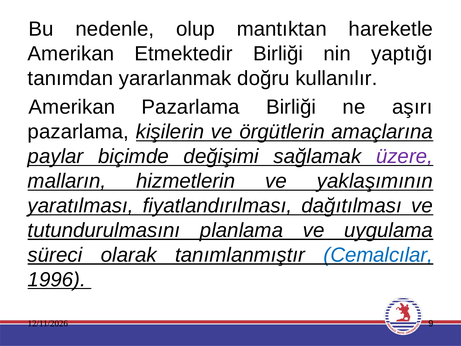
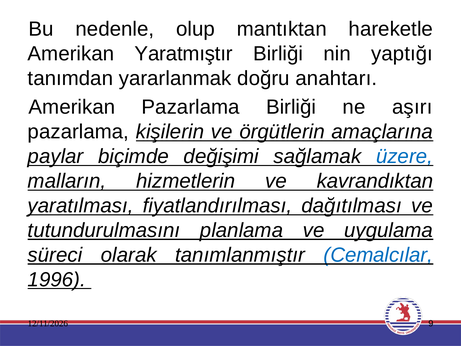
Etmektedir: Etmektedir -> Yaratmıştır (184, 54)
kullanılır: kullanılır -> anahtarı (336, 78)
üzere colour: purple -> blue (404, 156)
yaklaşımının: yaklaşımının -> kavrandıktan (375, 181)
